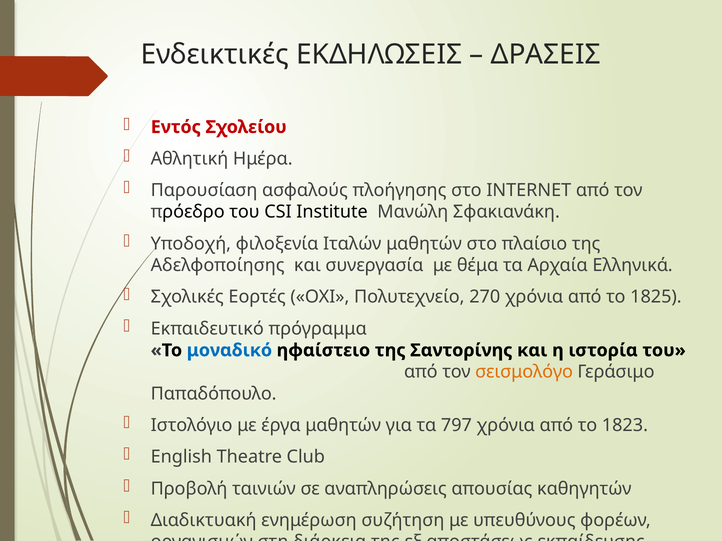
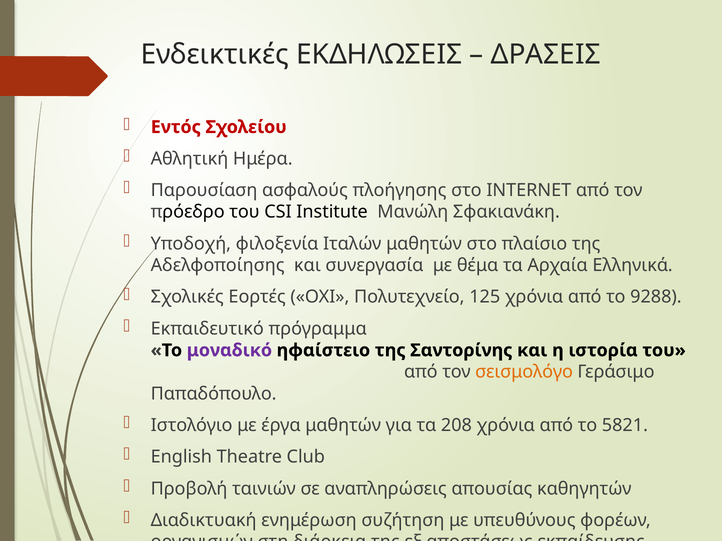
270: 270 -> 125 (485, 297)
1825: 1825 -> 9288 (656, 297)
μοναδικό colour: blue -> purple (229, 351)
797: 797 -> 208 (456, 426)
1823: 1823 -> 5821 (625, 426)
